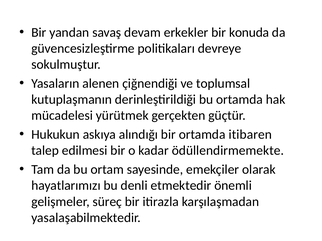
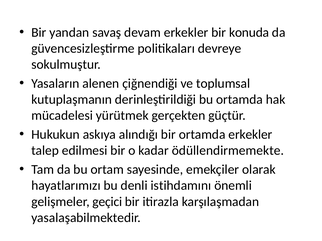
ortamda itibaren: itibaren -> erkekler (250, 135)
etmektedir: etmektedir -> istihdamını (181, 186)
süreç: süreç -> geçici (107, 202)
